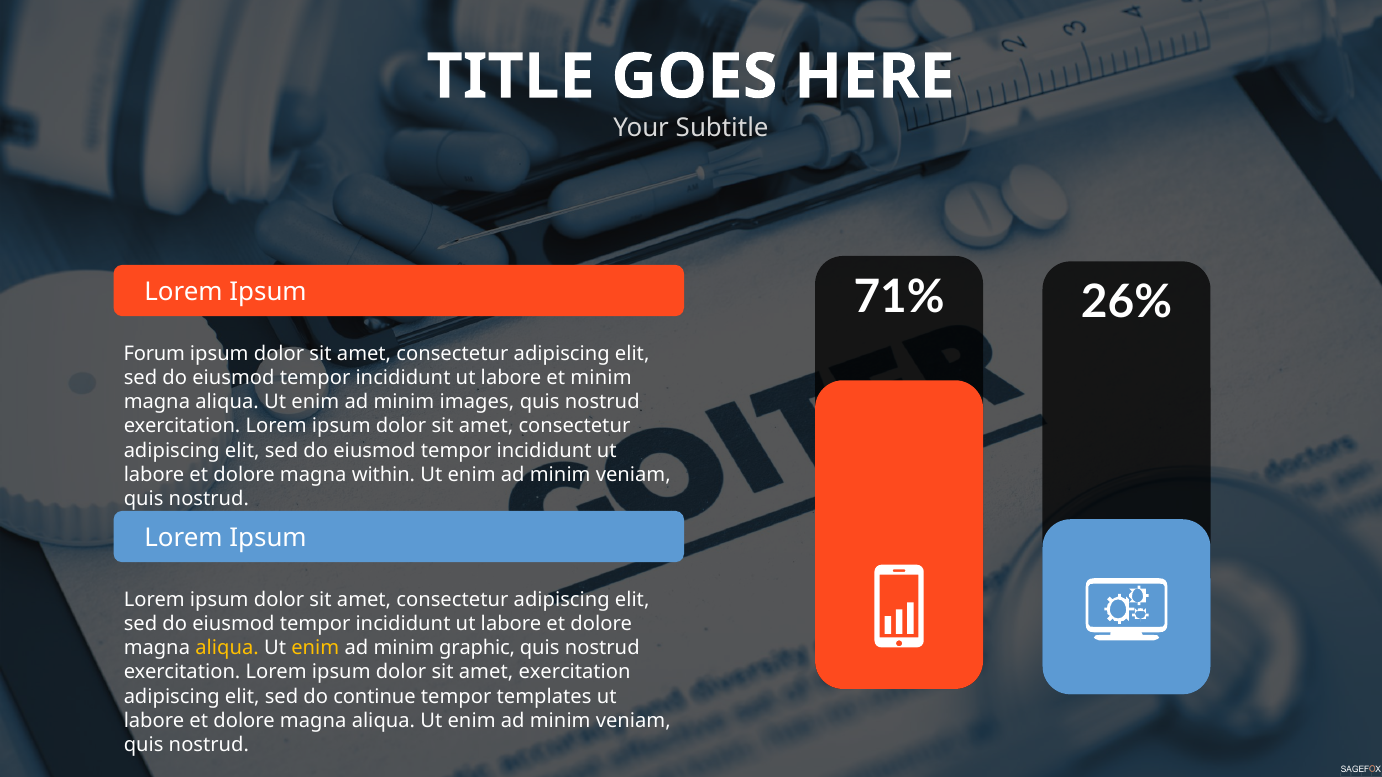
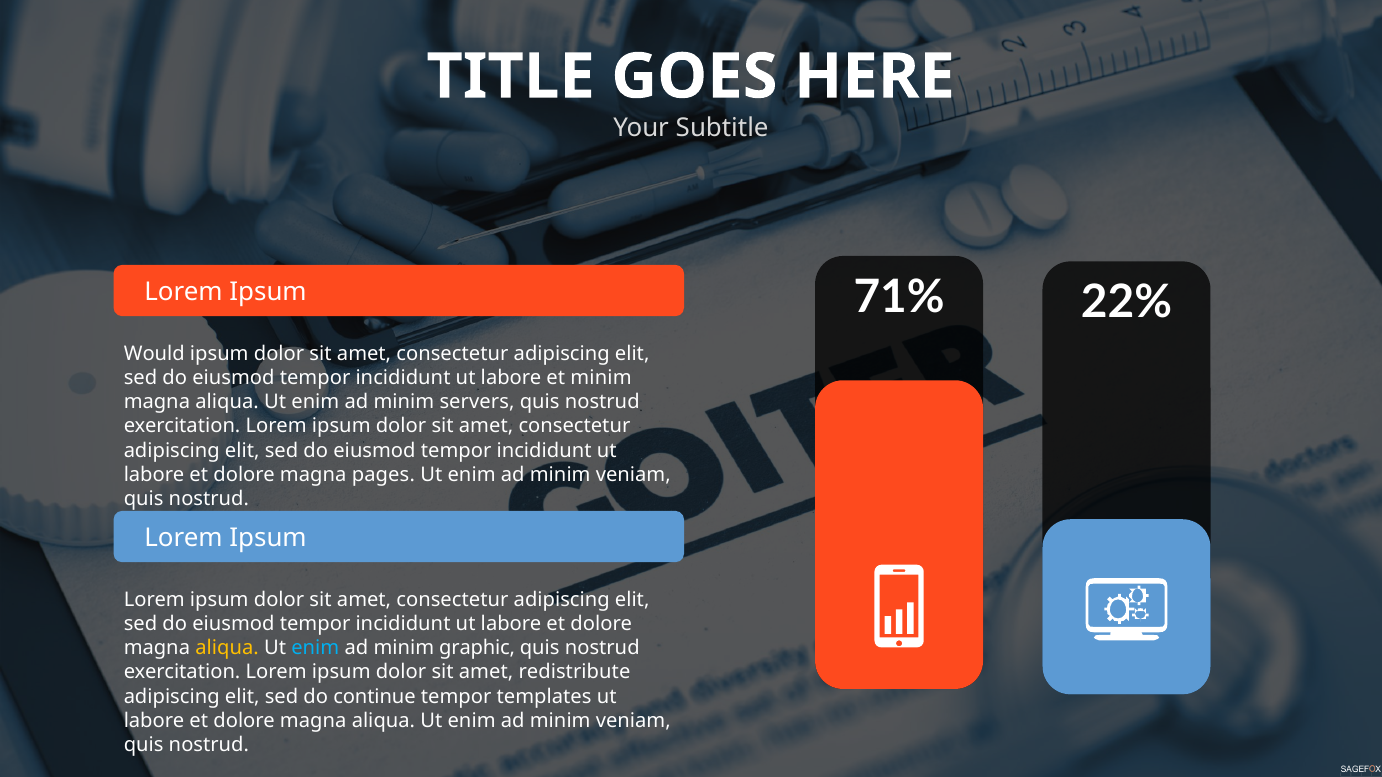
26%: 26% -> 22% (1126, 303)
Forum: Forum -> Would (154, 354)
images: images -> servers (477, 402)
within: within -> pages (383, 475)
enim colour: yellow -> light blue (315, 648)
amet exercitation: exercitation -> redistribute (574, 673)
